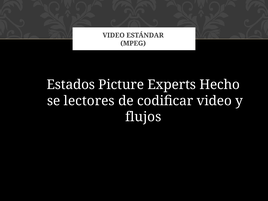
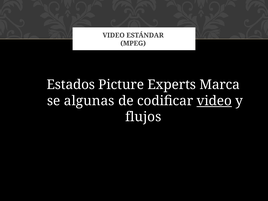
Hecho: Hecho -> Marca (220, 85)
lectores: lectores -> algunas (89, 101)
video underline: none -> present (214, 101)
